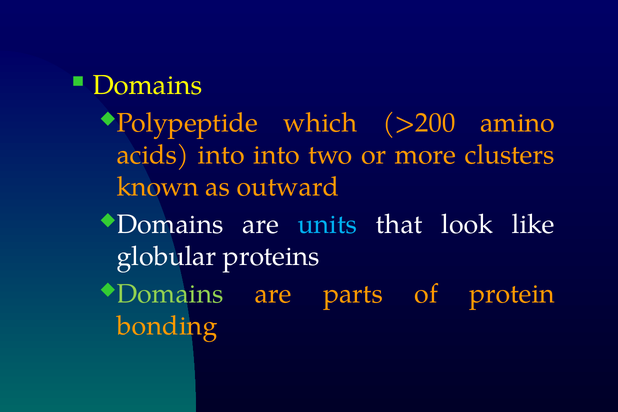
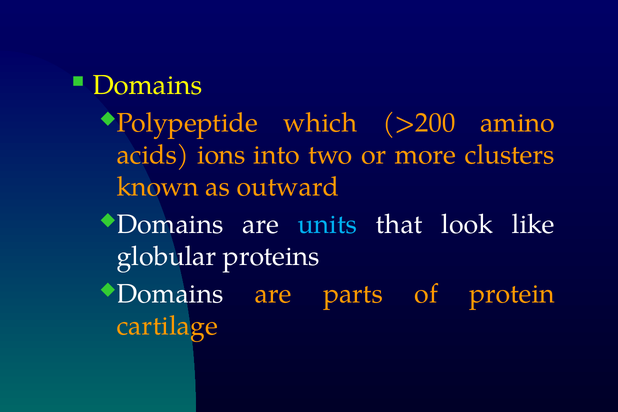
acids into: into -> ions (221, 155)
Domains colour: light green -> white (170, 294)
bonding: bonding -> cartilage (167, 326)
